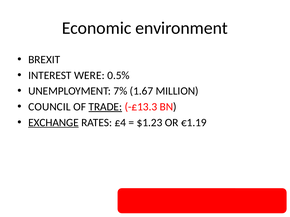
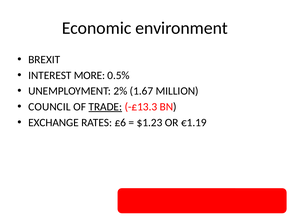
WERE: WERE -> MORE (89, 76)
7%: 7% -> 2% (120, 91)
EXCHANGE underline: present -> none (54, 123)
£4: £4 -> £6 (120, 123)
